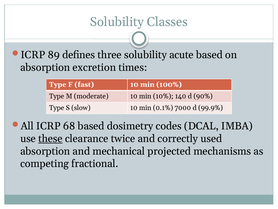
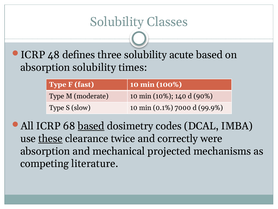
89: 89 -> 48 (54, 55)
absorption excretion: excretion -> solubility (94, 67)
based underline: none -> present (91, 126)
used: used -> were (211, 138)
fractional: fractional -> literature (95, 163)
